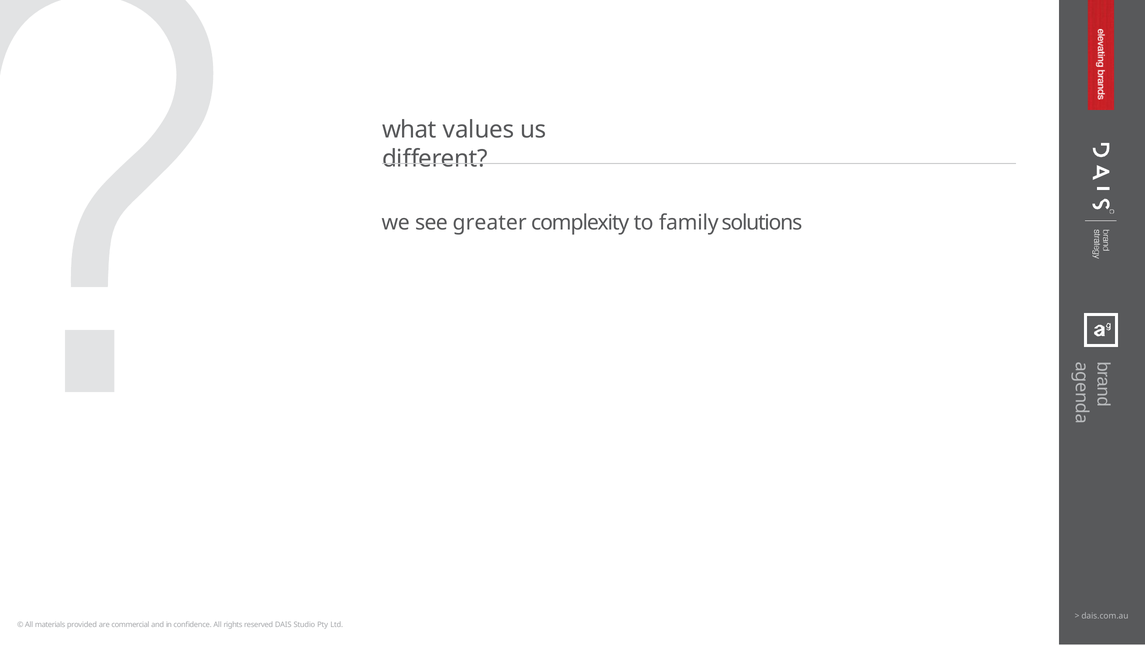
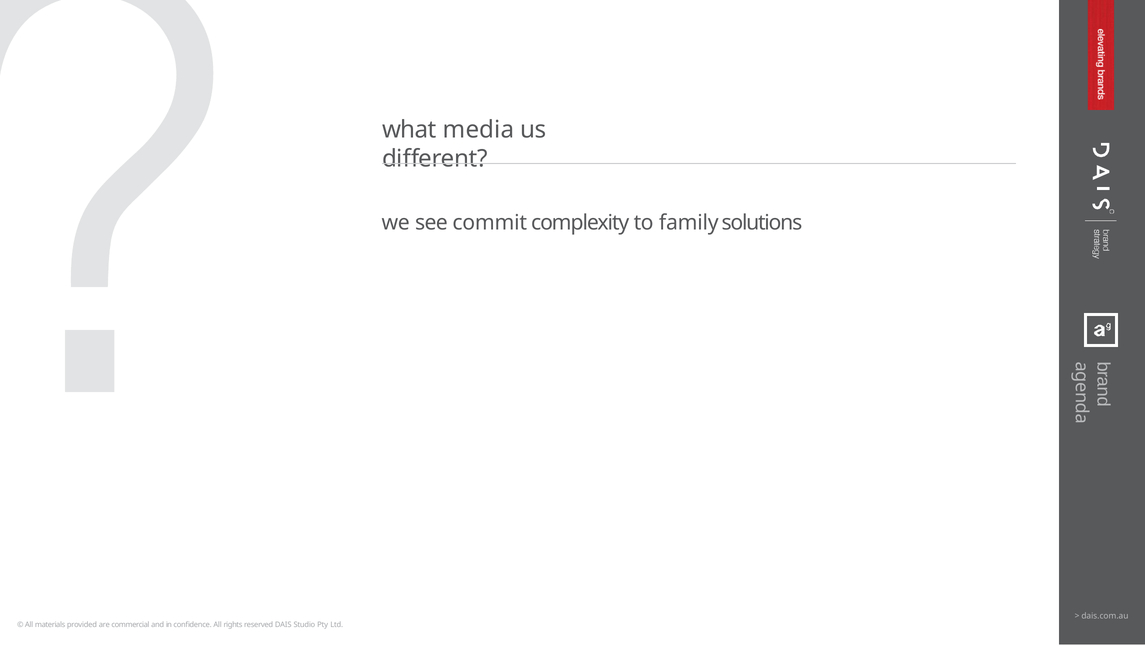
values: values -> media (479, 130)
greater: greater -> commit (490, 222)
